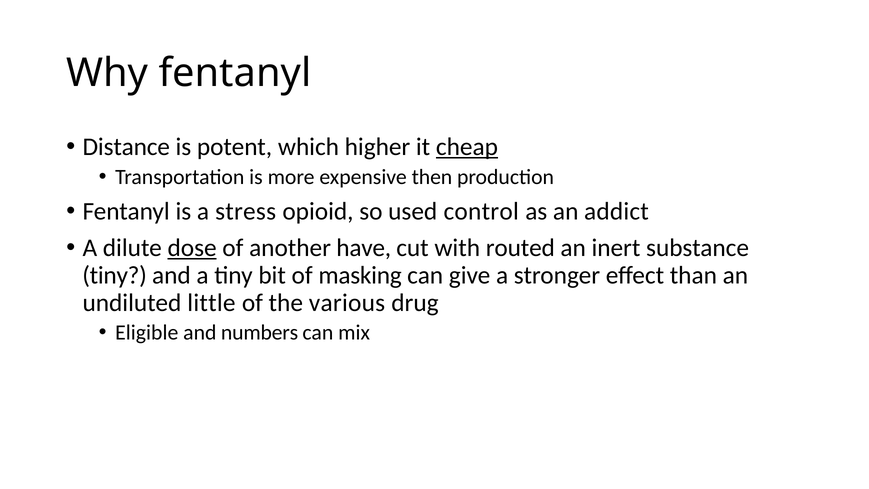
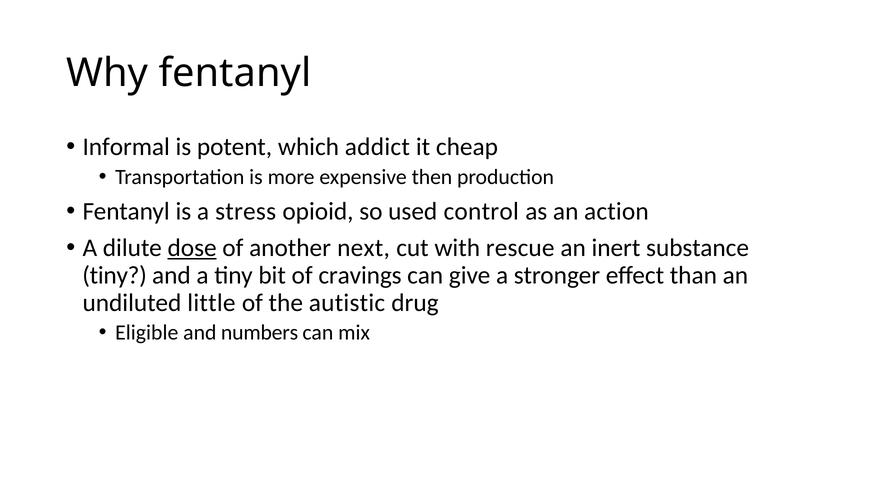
Distance: Distance -> Informal (126, 147)
higher: higher -> addict (377, 147)
cheap underline: present -> none (467, 147)
addict: addict -> action (616, 211)
have: have -> next (364, 248)
routed: routed -> rescue (520, 248)
masking: masking -> cravings (360, 275)
various: various -> autistic (347, 303)
